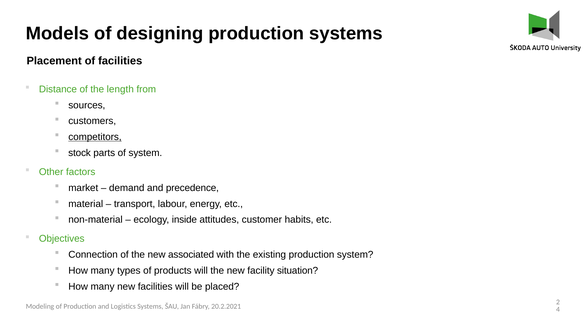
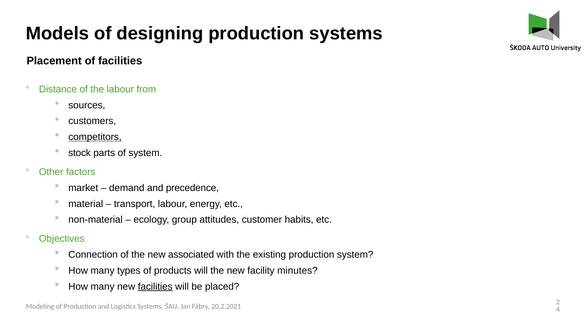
the length: length -> labour (120, 89)
inside: inside -> group (184, 220)
situation: situation -> minutes (297, 271)
facilities underline: none -> present (155, 287)
